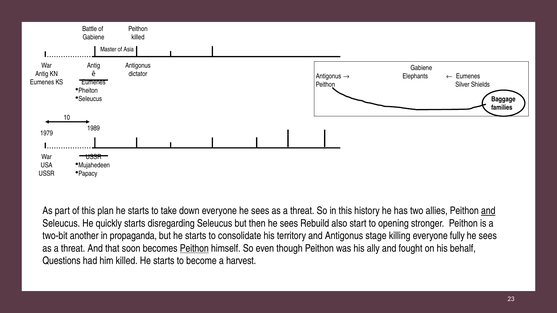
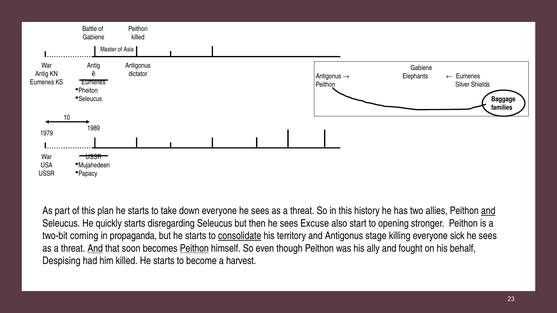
Rebuild: Rebuild -> Excuse (315, 224)
another: another -> coming (84, 236)
consolidate underline: none -> present (240, 236)
fully: fully -> sick (457, 236)
And underline: none -> present (95, 249)
Questions: Questions -> Despising (61, 261)
